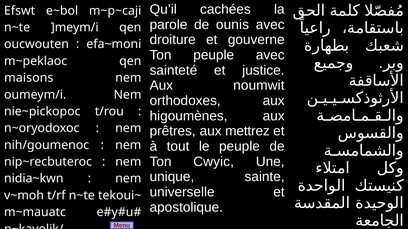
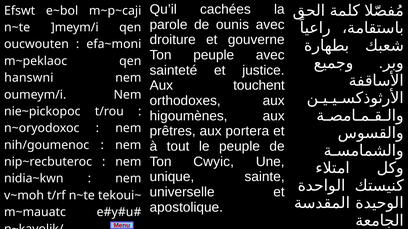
maisons: maisons -> hanswni (29, 78)
noumwit: noumwit -> touchent (259, 86)
mettrez: mettrez -> portera (247, 131)
